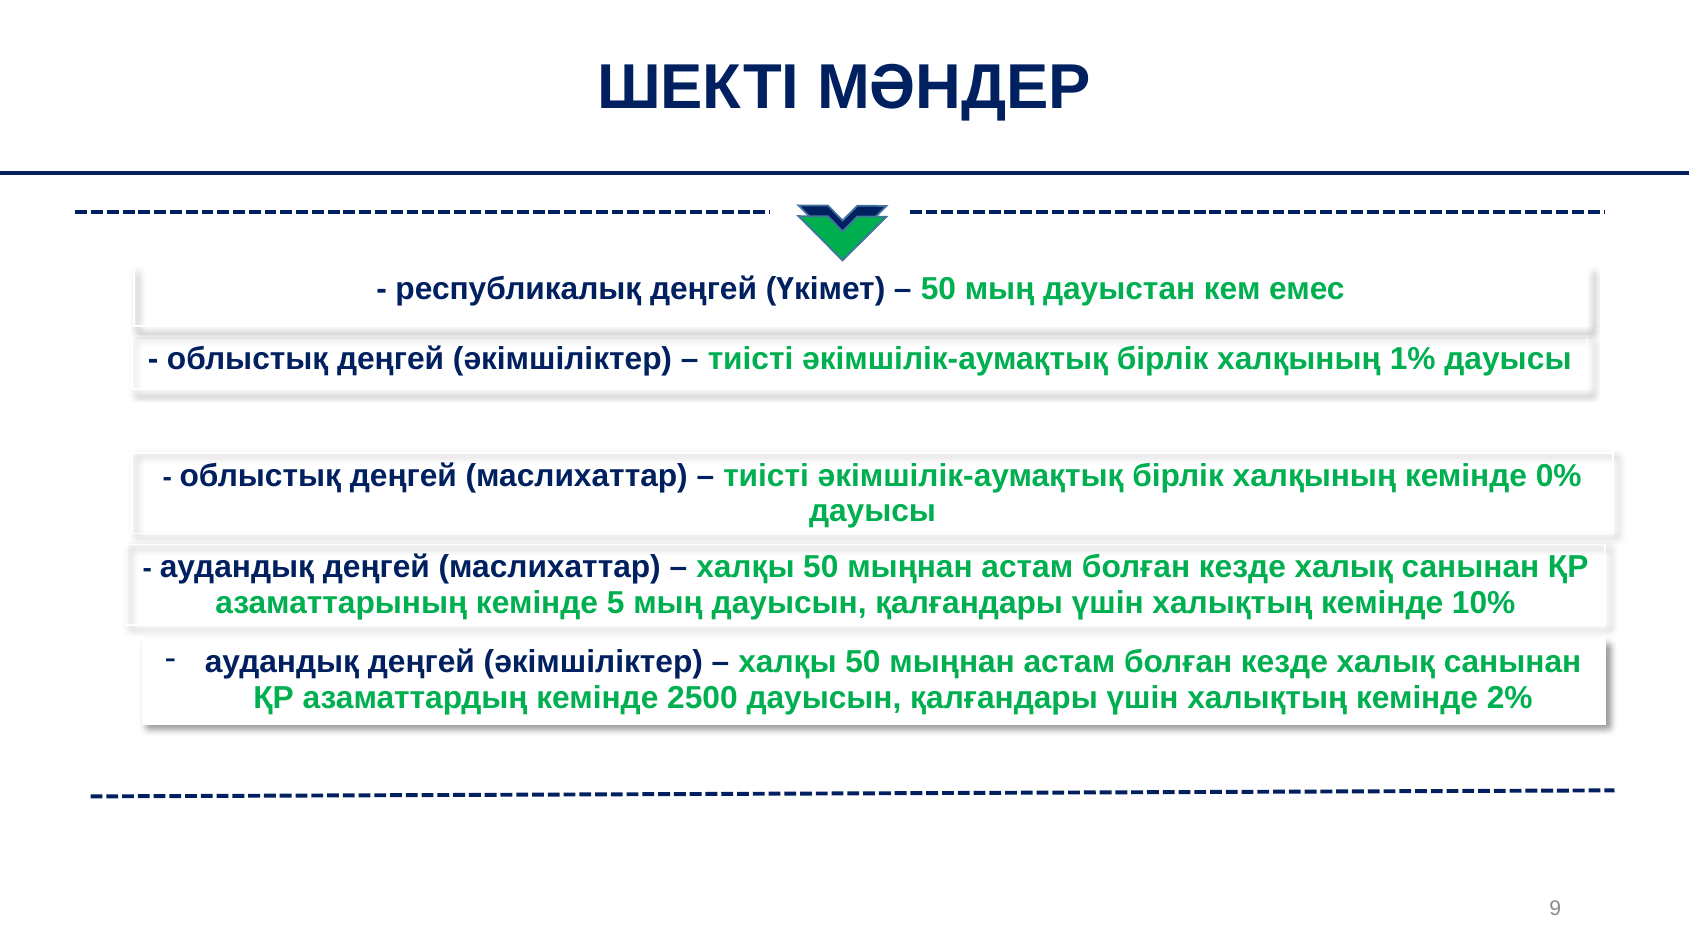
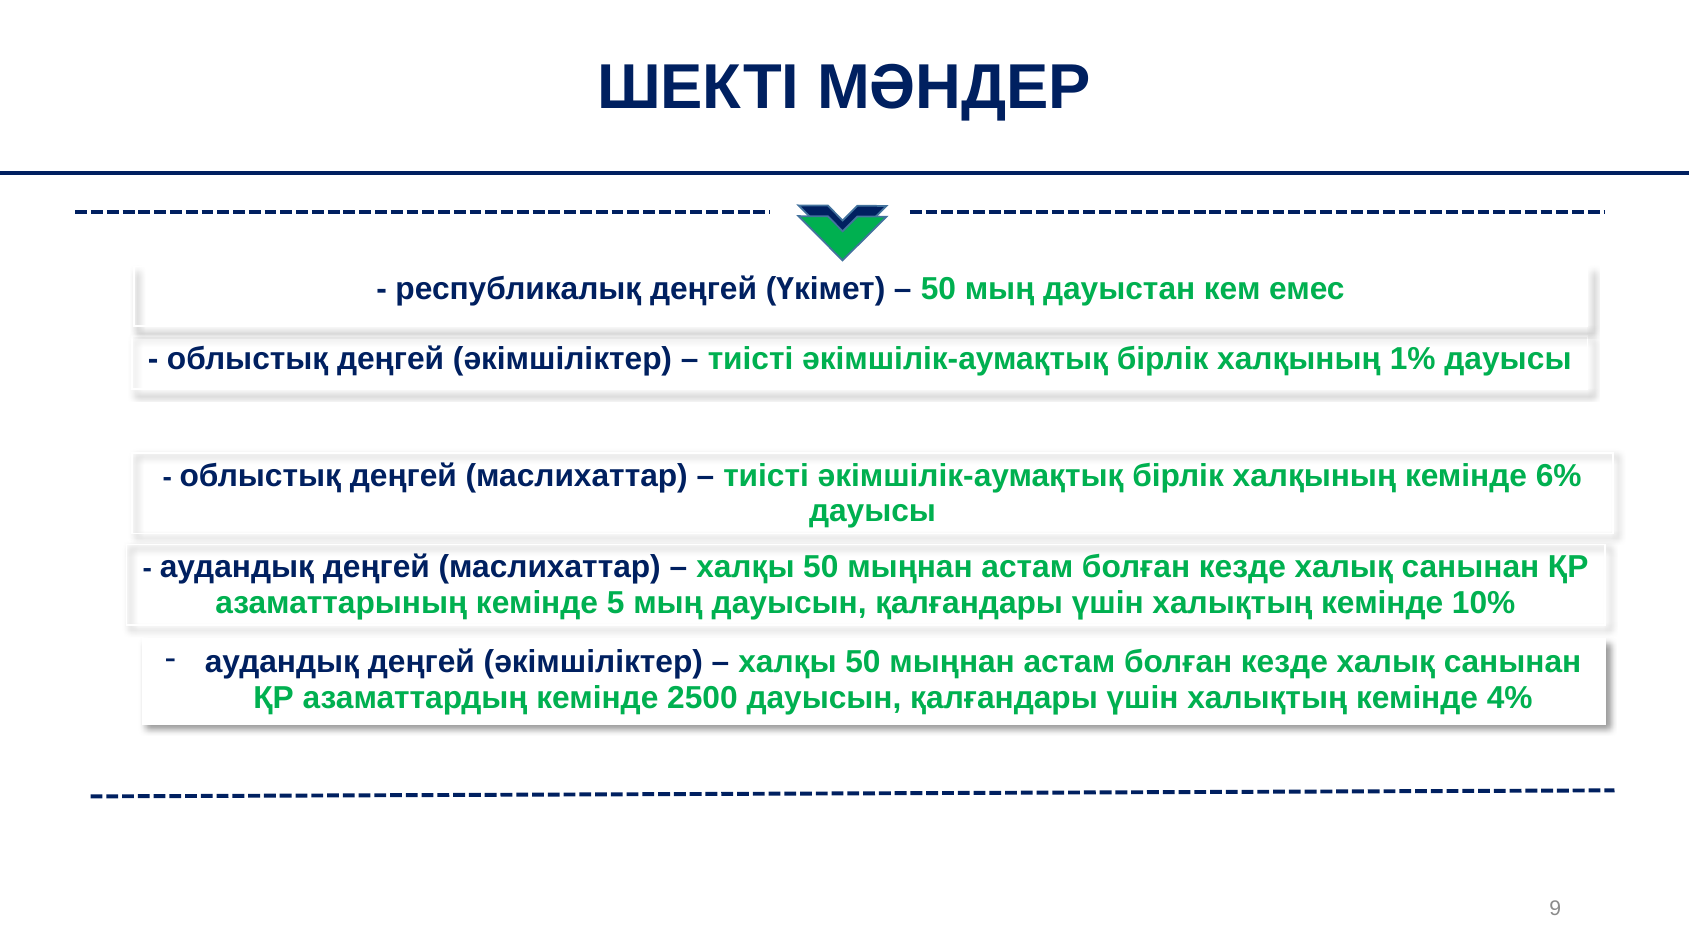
0%: 0% -> 6% (1559, 476)
2%: 2% -> 4% (1510, 697)
